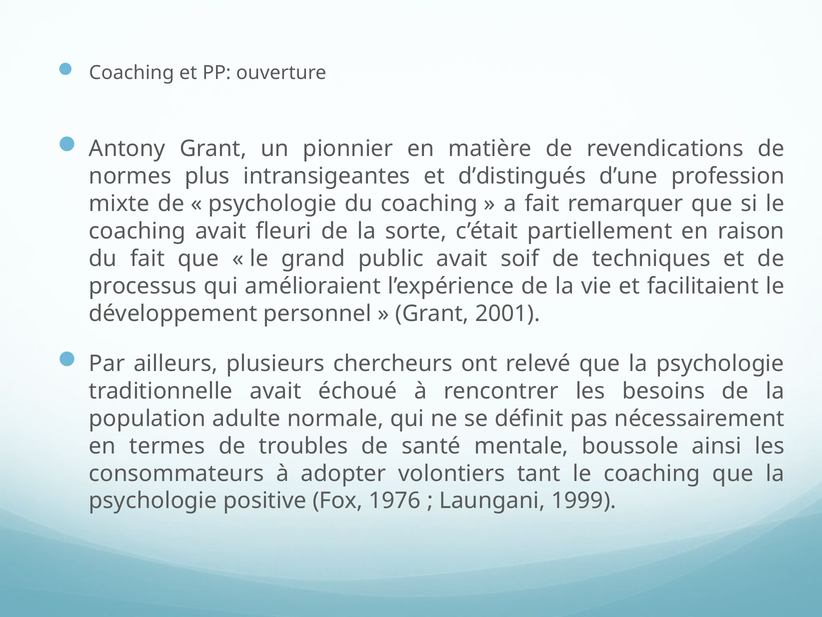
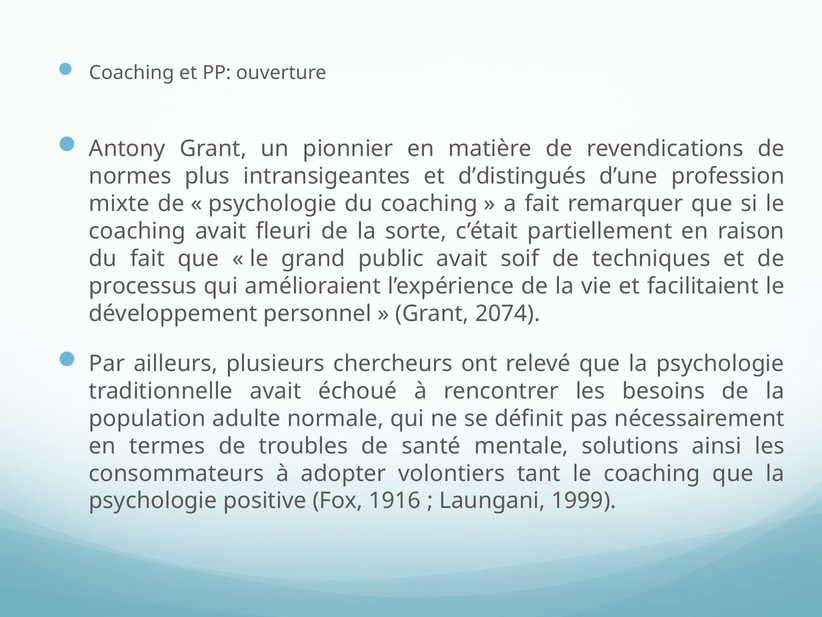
2001: 2001 -> 2074 (508, 313)
boussole: boussole -> solutions (630, 446)
1976: 1976 -> 1916 (395, 501)
